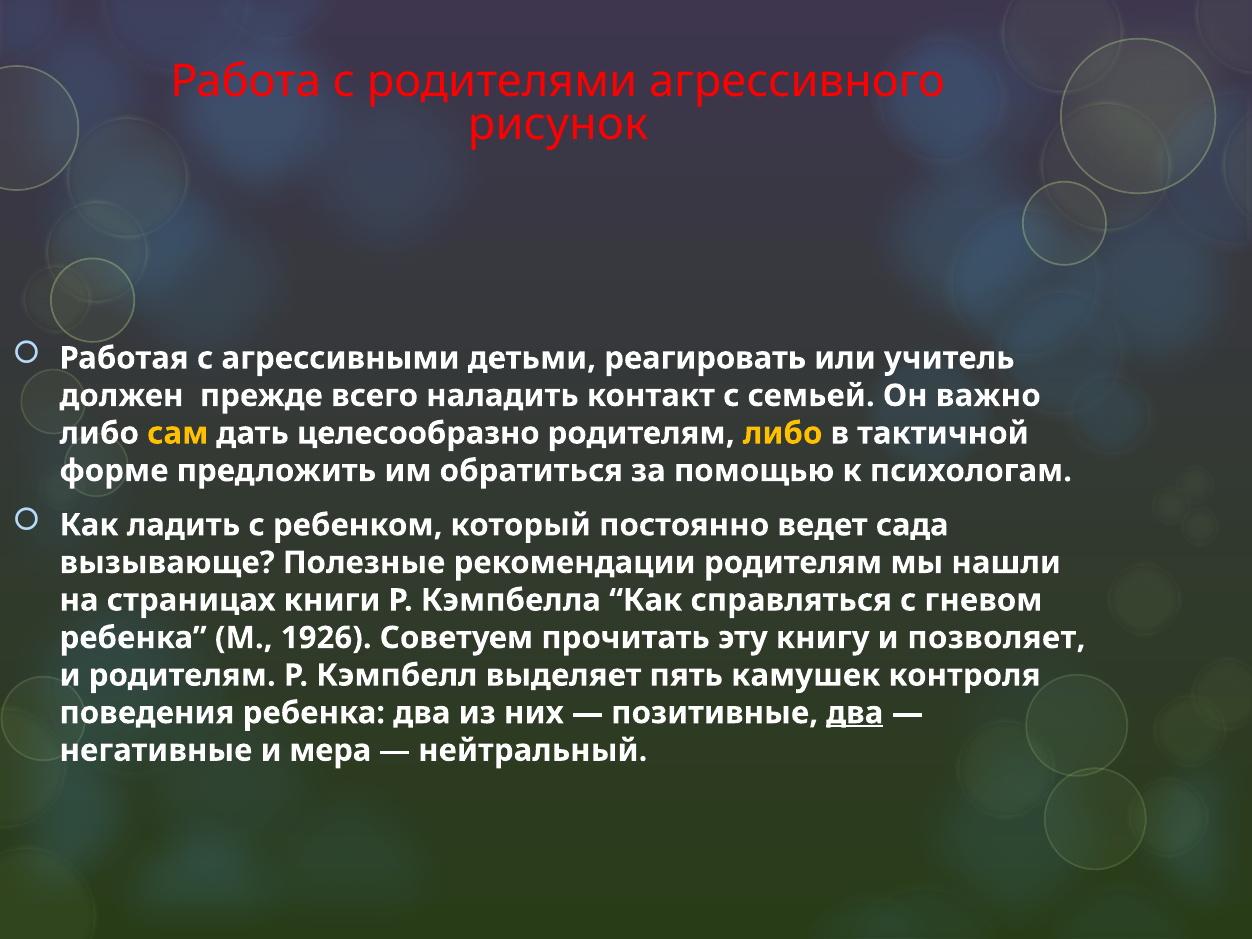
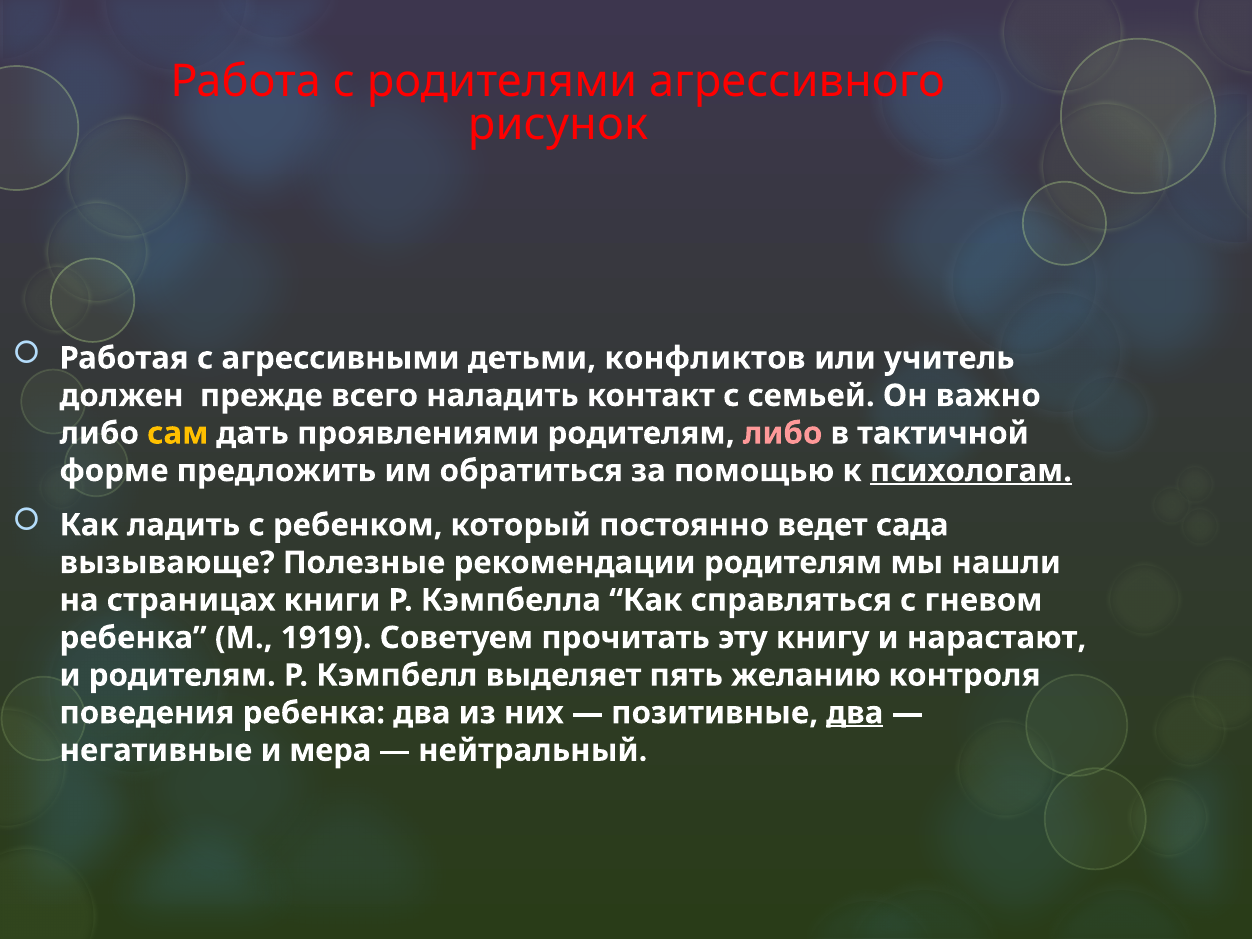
реагировать: реагировать -> конфликтов (705, 358)
целесообразно: целесообразно -> проявлениями (418, 433)
либо colour: yellow -> pink (783, 433)
психологам underline: none -> present (971, 471)
1926: 1926 -> 1919 (326, 638)
позволяет: позволяет -> нарастают (997, 638)
камушек: камушек -> желанию (806, 675)
